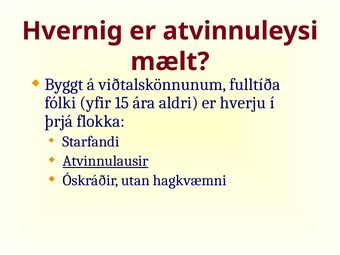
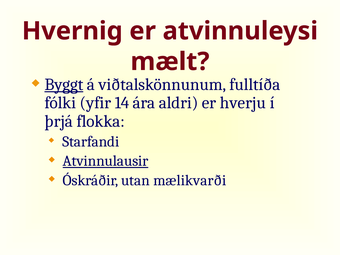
Byggt underline: none -> present (64, 84)
15: 15 -> 14 (122, 103)
hagkvæmni: hagkvæmni -> mælikvarði (190, 180)
